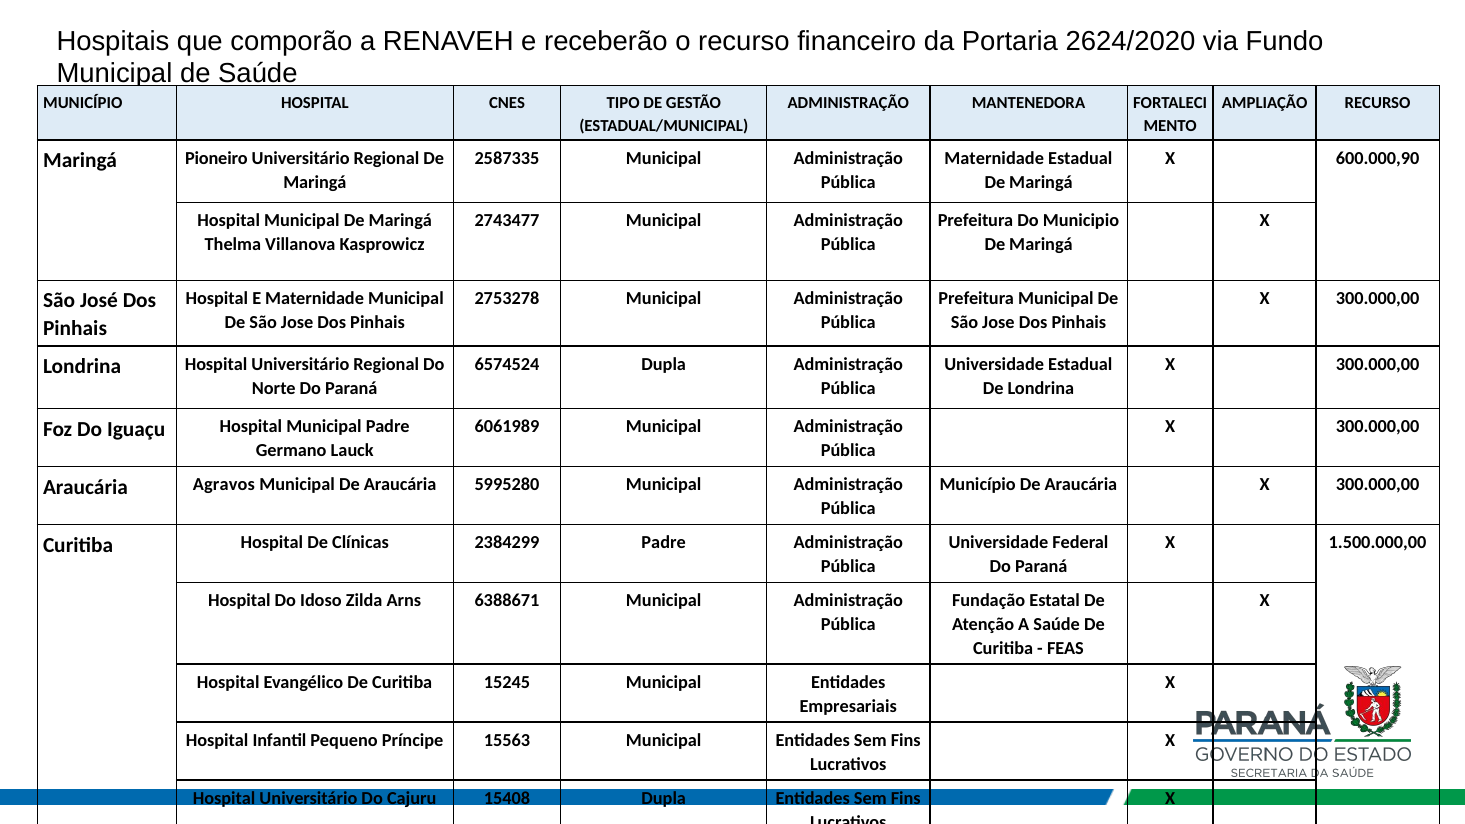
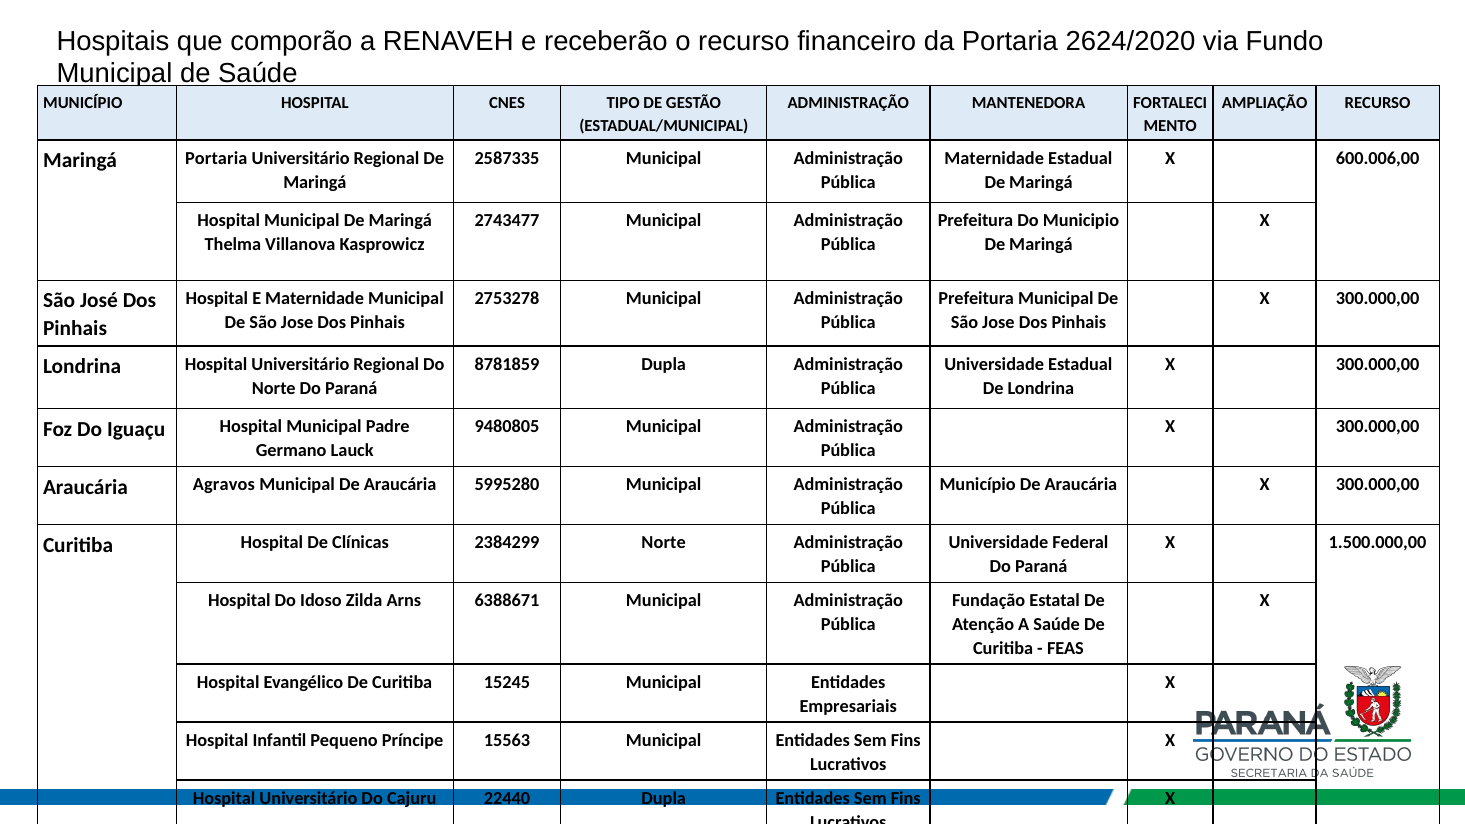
600.000,90: 600.000,90 -> 600.006,00 (1378, 158)
Maringá Pioneiro: Pioneiro -> Portaria (216, 158)
6574524: 6574524 -> 8781859 (507, 365)
6061989: 6061989 -> 9480805 (507, 427)
2384299 Padre: Padre -> Norte (664, 543)
15408: 15408 -> 22440 (507, 798)
